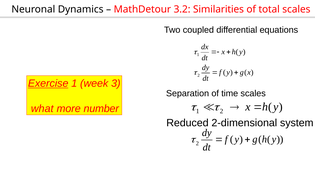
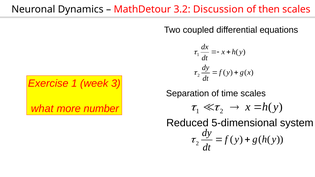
Similarities: Similarities -> Discussion (218, 9)
total: total -> then (269, 9)
Exercise underline: present -> none (48, 83)
2-dimensional: 2-dimensional -> 5-dimensional (244, 123)
